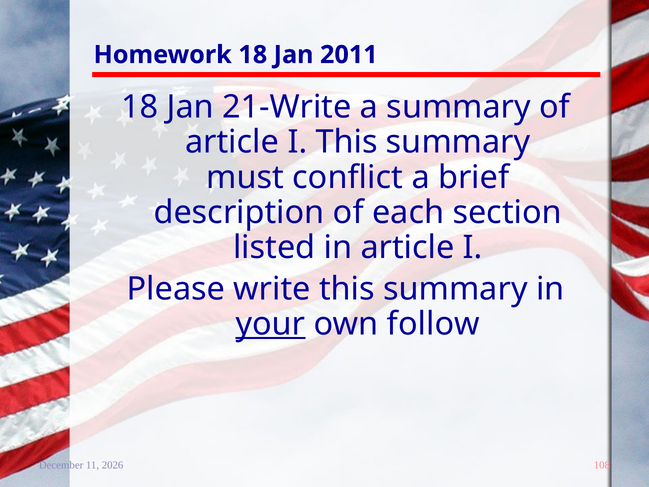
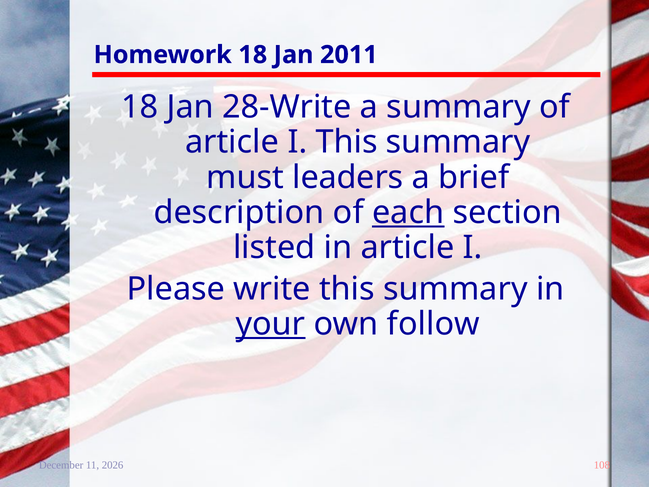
21-Write: 21-Write -> 28-Write (287, 107)
conflict: conflict -> leaders (348, 177)
each underline: none -> present (408, 212)
